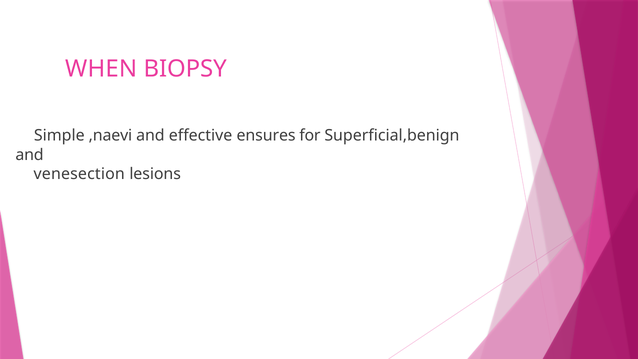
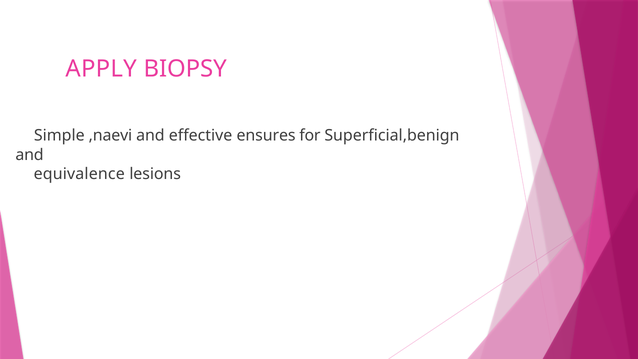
WHEN: WHEN -> APPLY (101, 69)
venesection: venesection -> equivalence (79, 174)
